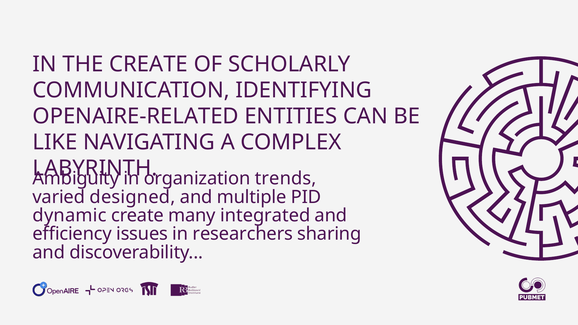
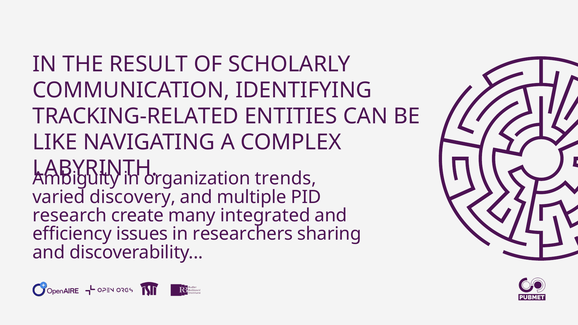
THE CREATE: CREATE -> RESULT (148, 64)
OPENAIRE-RELATED: OPENAIRE-RELATED -> TRACKING-RELATED (136, 116)
designed: designed -> discovery (133, 197)
dynamic: dynamic -> research (70, 216)
